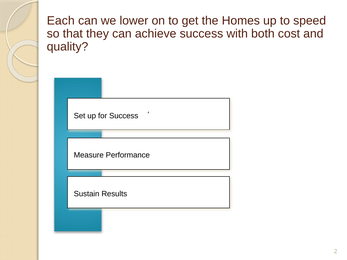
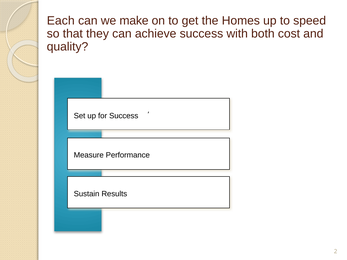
lower: lower -> make (134, 21)
